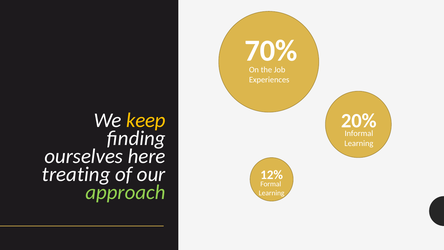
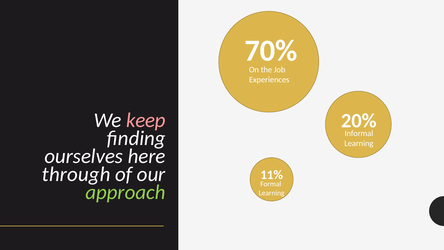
keep colour: yellow -> pink (146, 120)
treating: treating -> through (76, 174)
12%: 12% -> 11% (272, 175)
